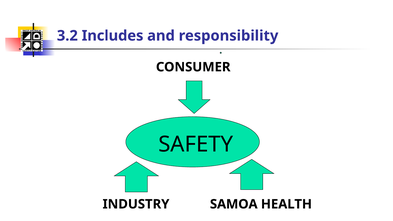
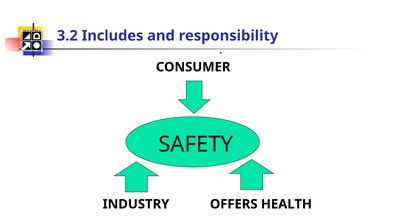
SAMOA: SAMOA -> OFFERS (234, 204)
